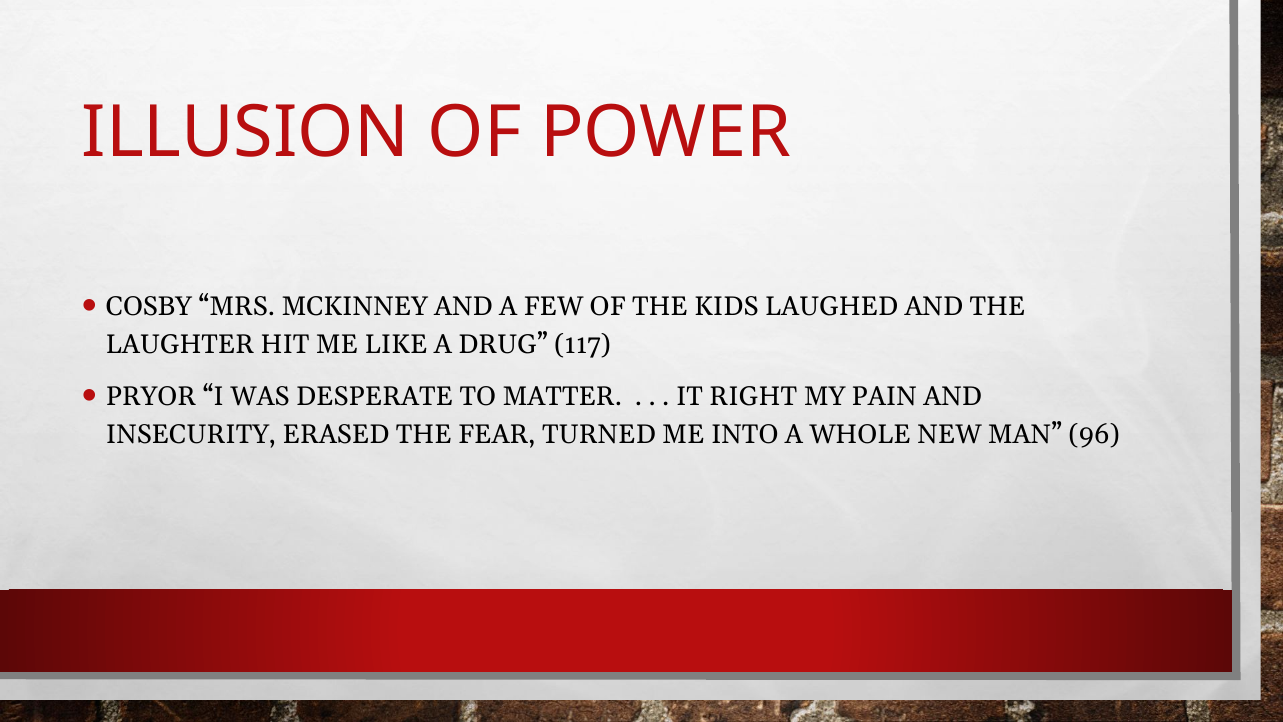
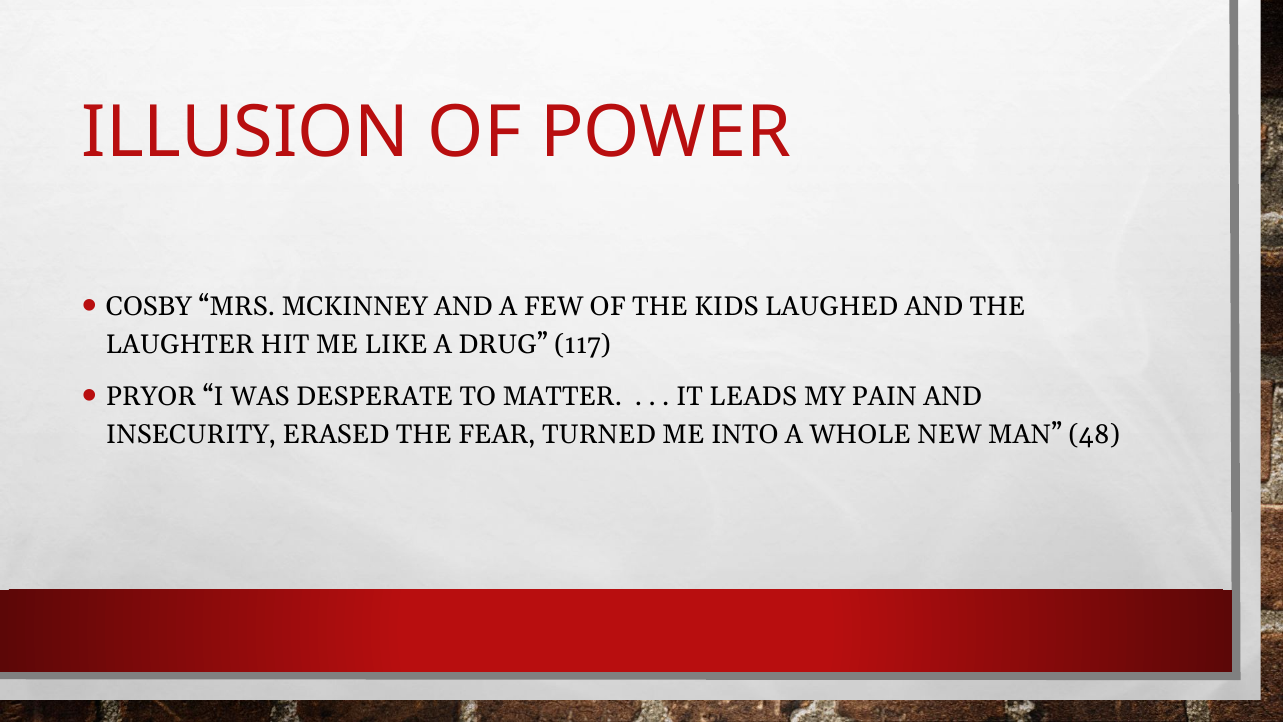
RIGHT: RIGHT -> LEADS (753, 396)
96: 96 -> 48 (1094, 435)
